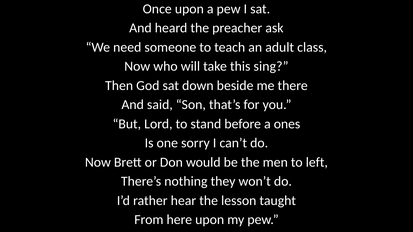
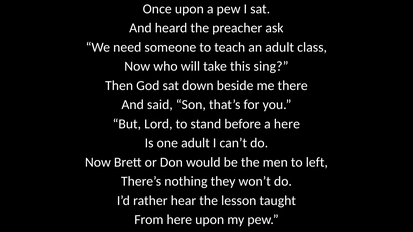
a ones: ones -> here (287, 124)
one sorry: sorry -> adult (195, 143)
